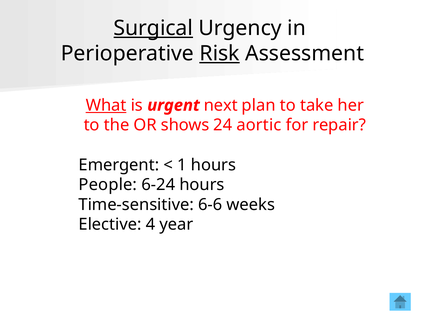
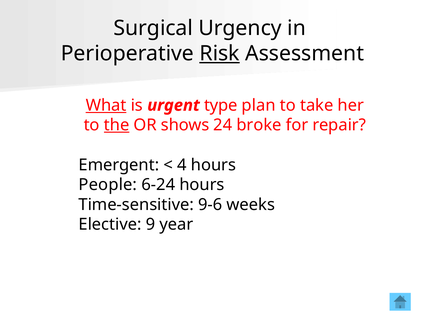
Surgical underline: present -> none (153, 28)
next: next -> type (221, 105)
the underline: none -> present (117, 125)
aortic: aortic -> broke (259, 125)
1: 1 -> 4 (182, 165)
6-6: 6-6 -> 9-6 (210, 204)
4: 4 -> 9 (150, 224)
